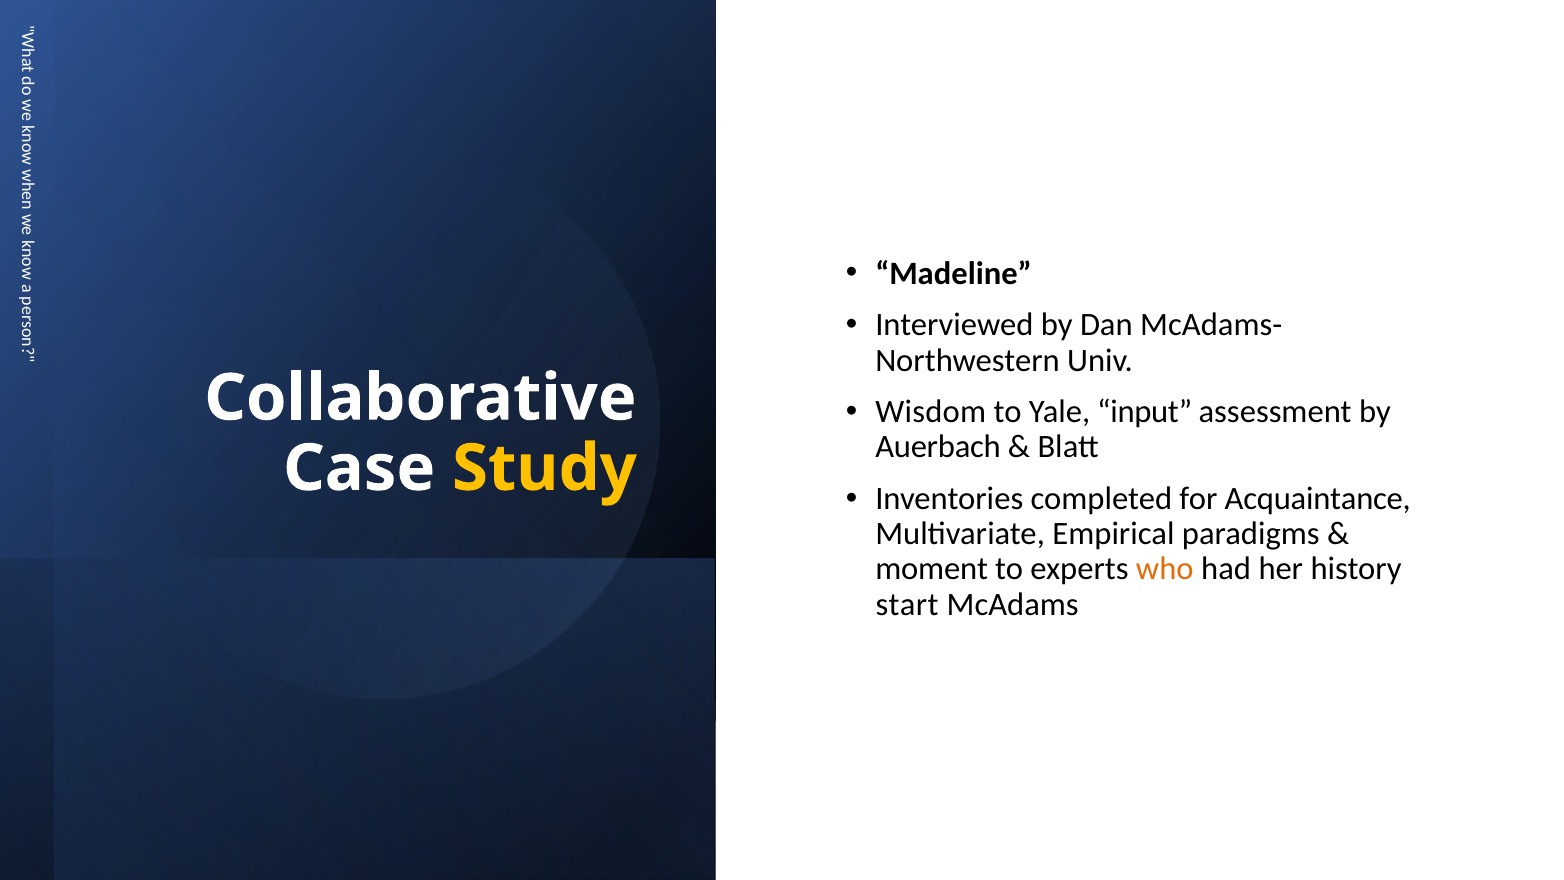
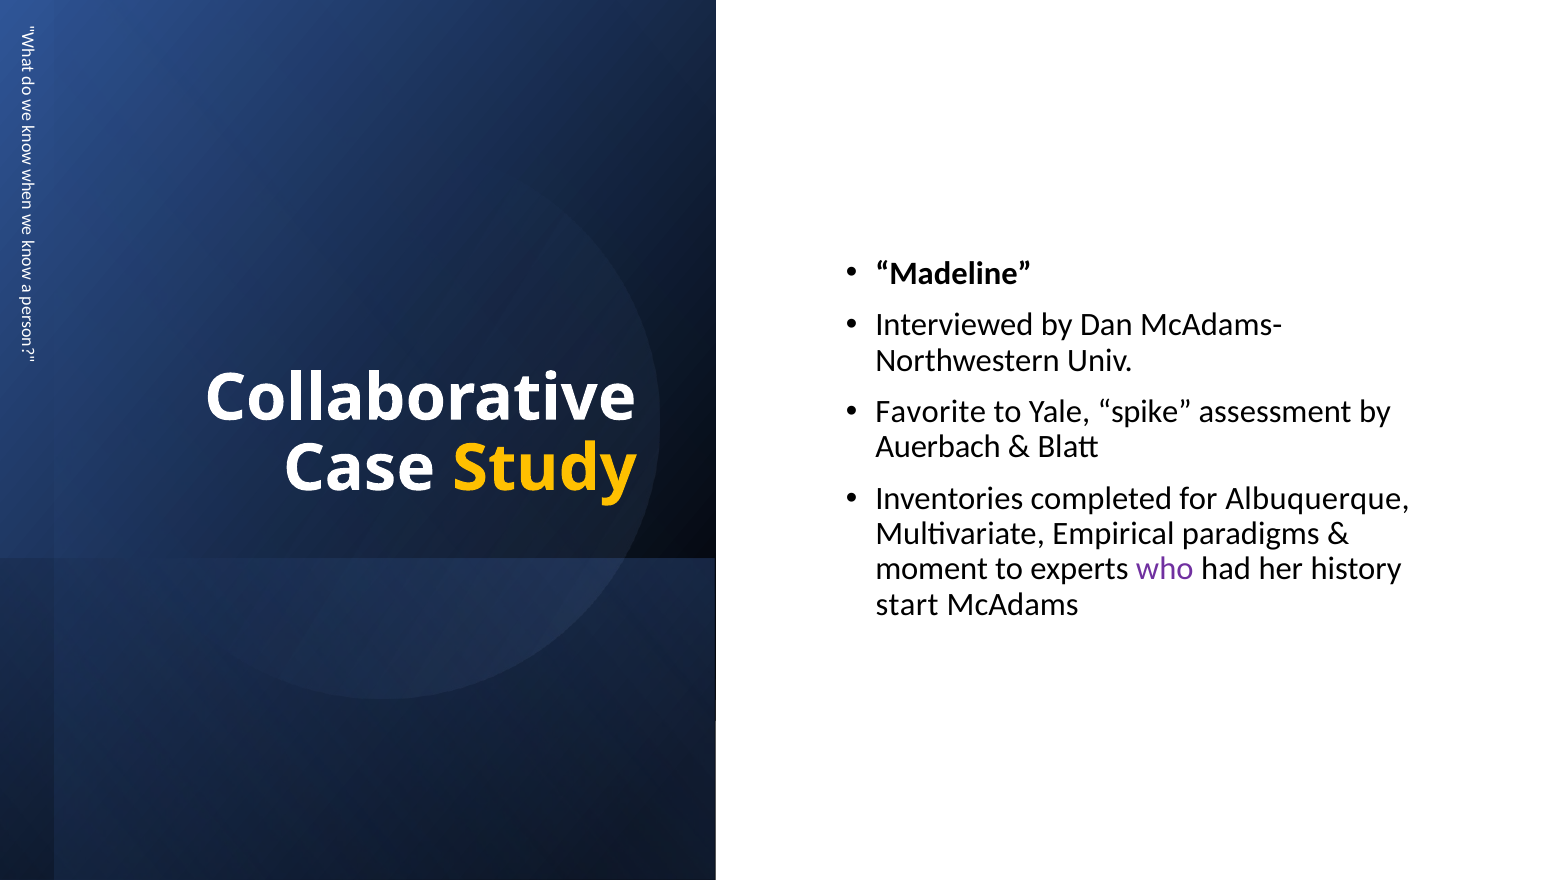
Wisdom: Wisdom -> Favorite (931, 412)
input: input -> spike (1145, 412)
Acquaintance: Acquaintance -> Albuquerque (1317, 499)
who colour: orange -> purple (1165, 569)
